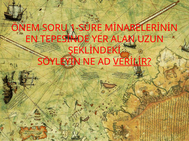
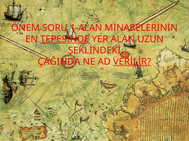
1-SÜRE: 1-SÜRE -> 1-ALAN (86, 28)
TEPESİNDE underline: none -> present (65, 39)
SÖYLEYİN: SÖYLEYİN -> ÇAĞINDA (59, 62)
